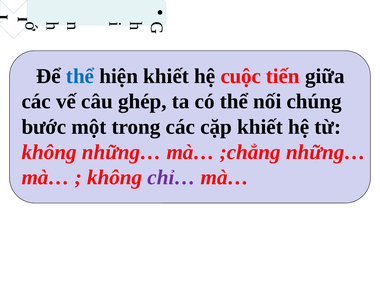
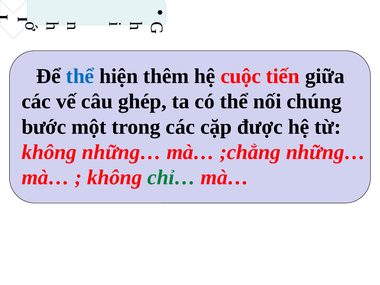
hiện khiết: khiết -> thêm (166, 76)
cặp khiết: khiết -> được (260, 127)
chỉ… colour: purple -> green (171, 177)
